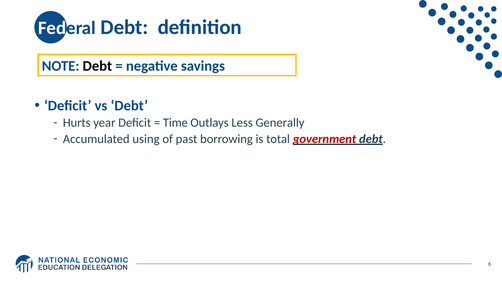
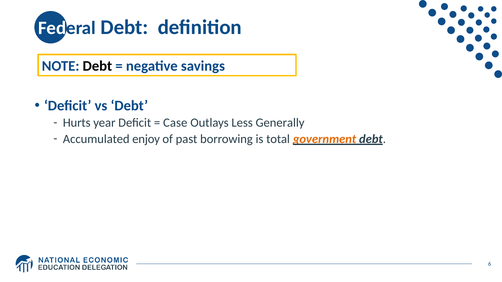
Time: Time -> Case (175, 123)
using: using -> enjoy (146, 139)
government colour: red -> orange (325, 139)
